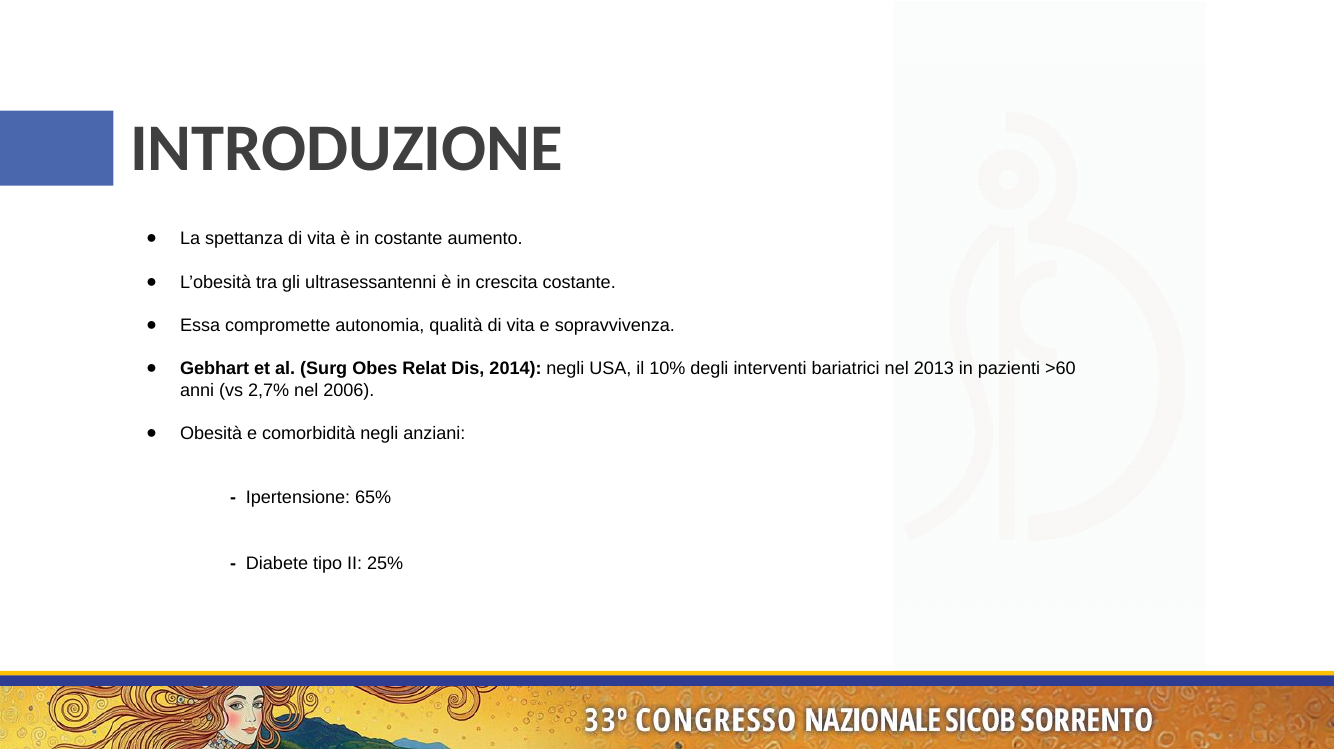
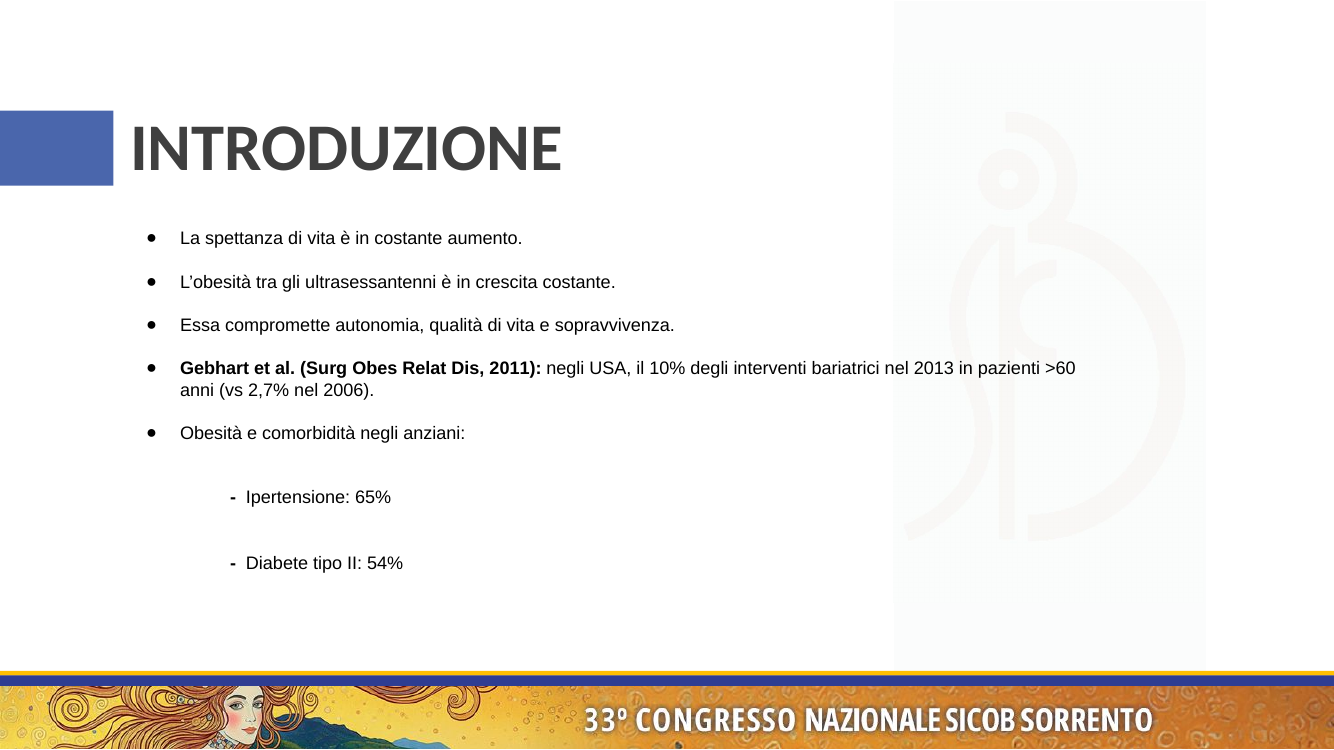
2014: 2014 -> 2011 (516, 369)
25%: 25% -> 54% (385, 564)
